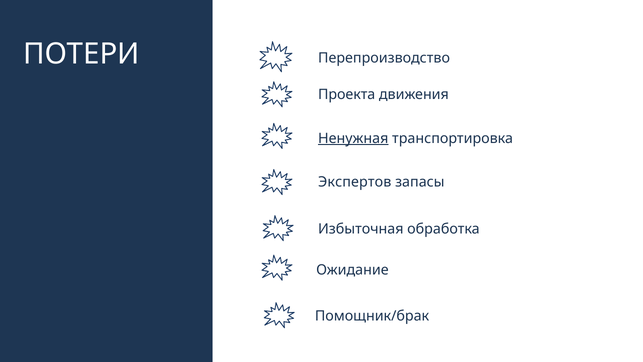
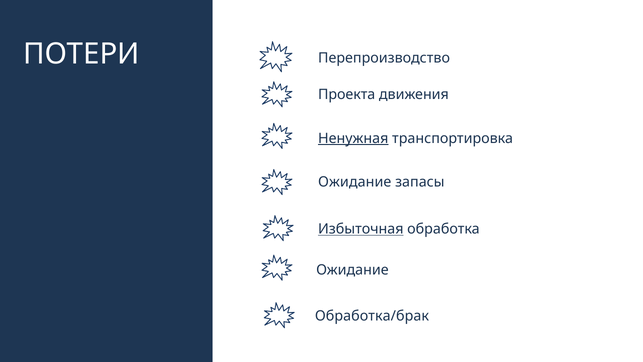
Экспертов: Экспертов -> Ожидание (355, 182)
Избыточная underline: none -> present (361, 229)
Помощник/брак: Помощник/брак -> Обработка/брак (372, 316)
